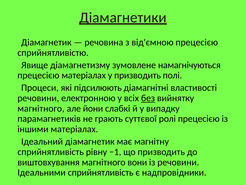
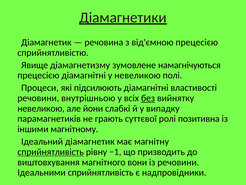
прецесією матеріалах: матеріалах -> діамагнітні (84, 75)
у призводить: призводить -> невеликою (137, 75)
електронною: електронною -> внутрішньою (88, 98)
магнітного: магнітного -> невеликою (41, 108)
ролі прецесією: прецесією -> позитивна (199, 119)
іншими матеріалах: матеріалах -> магнітному (74, 129)
сприйнятливість underline: none -> present (51, 151)
